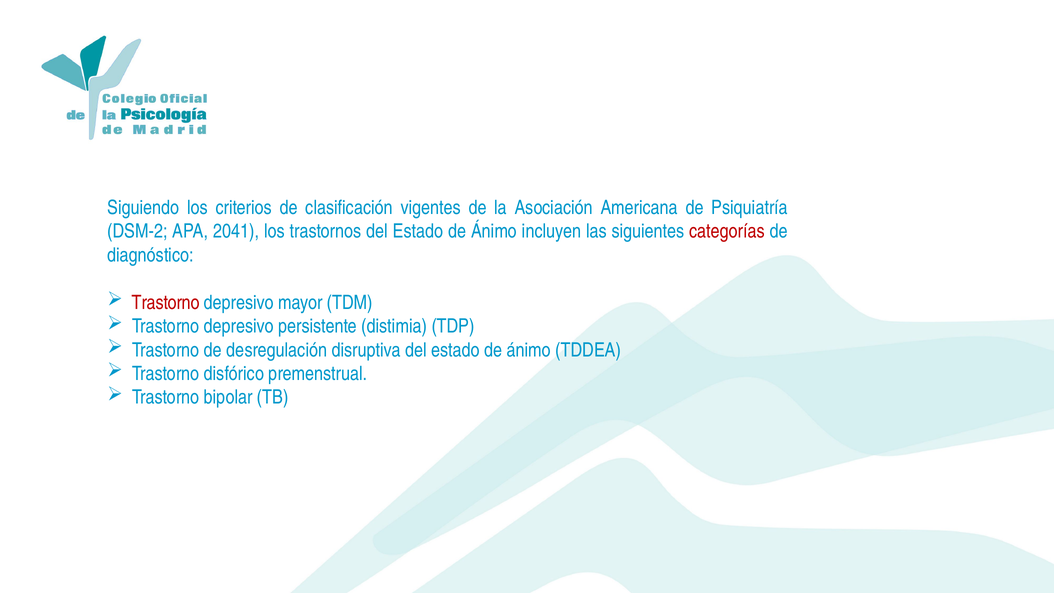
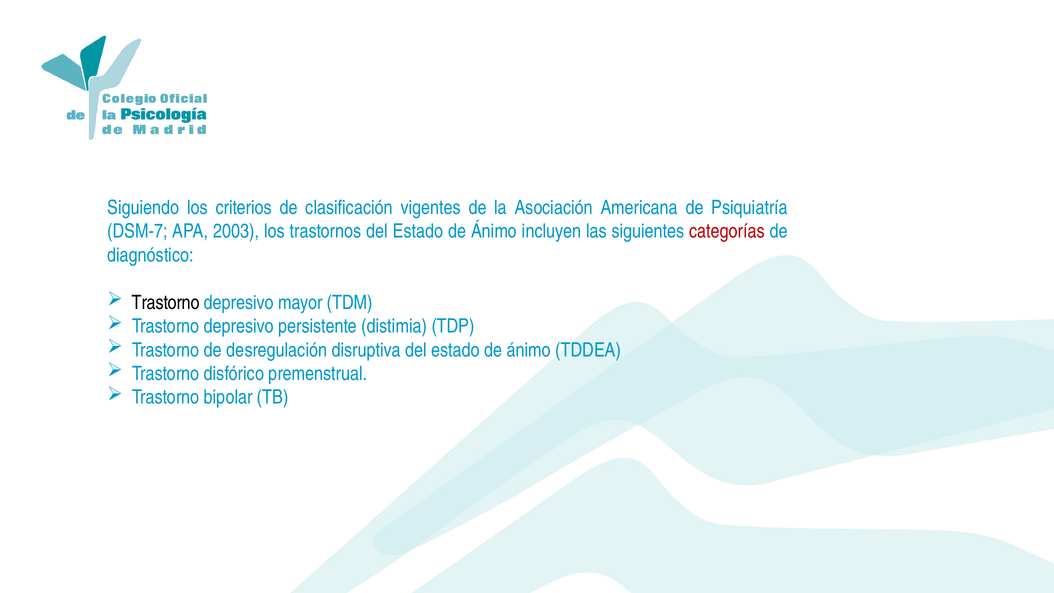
DSM-2: DSM-2 -> DSM-7 (137, 231)
2041: 2041 -> 2003 (236, 231)
Trastorno colour: red -> black (166, 302)
